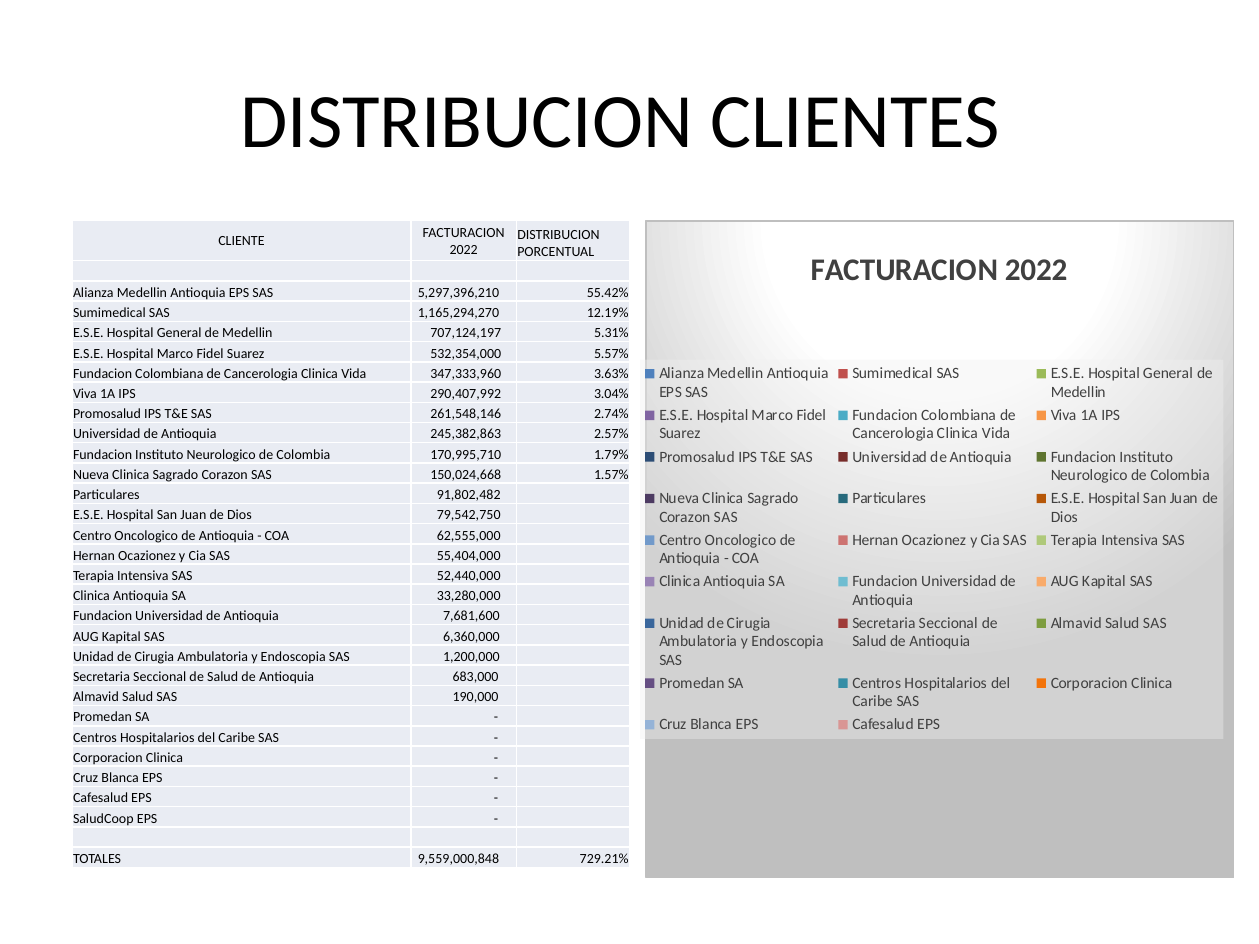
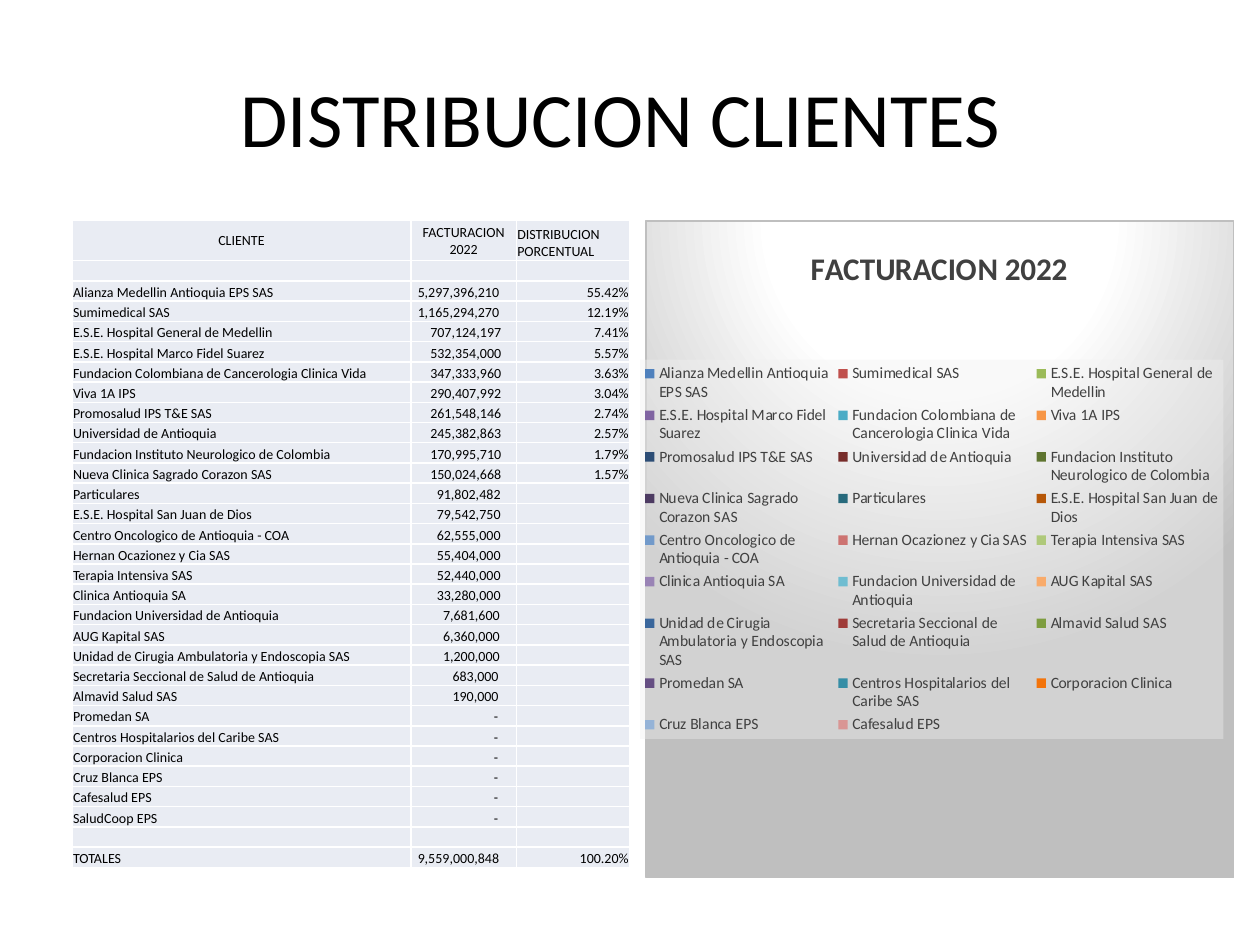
5.31%: 5.31% -> 7.41% (611, 333)
729.21%: 729.21% -> 100.20% (604, 859)
